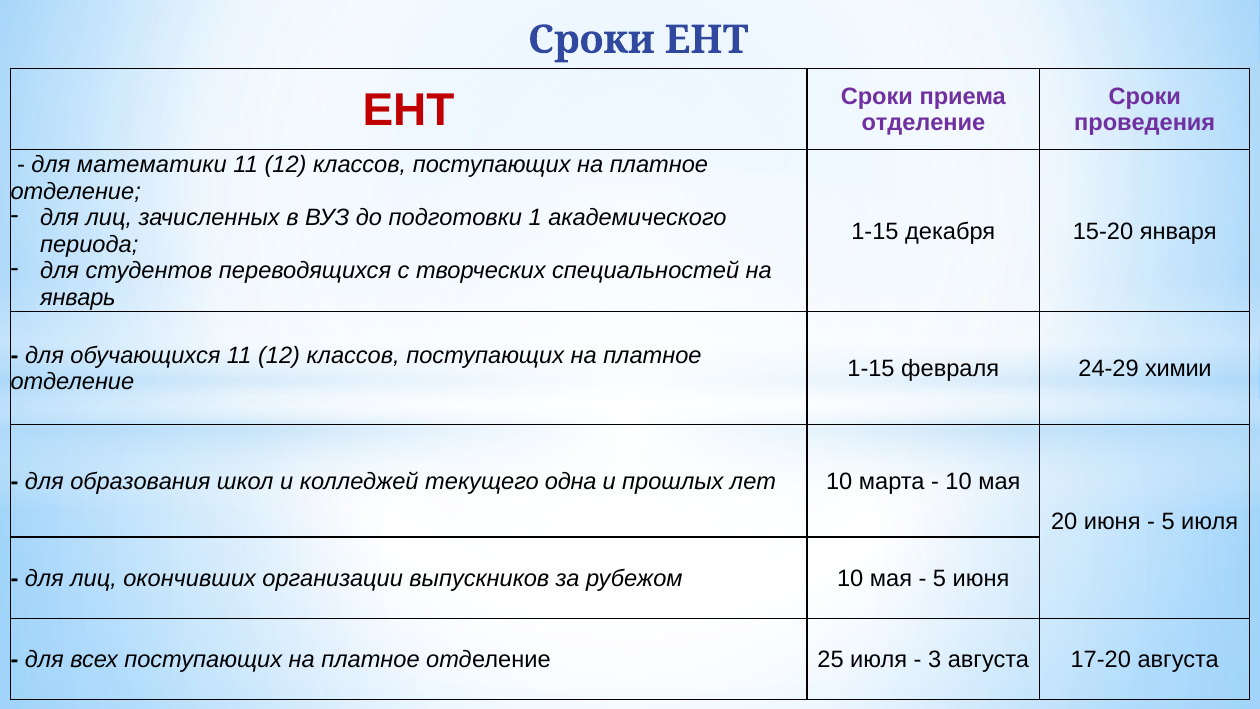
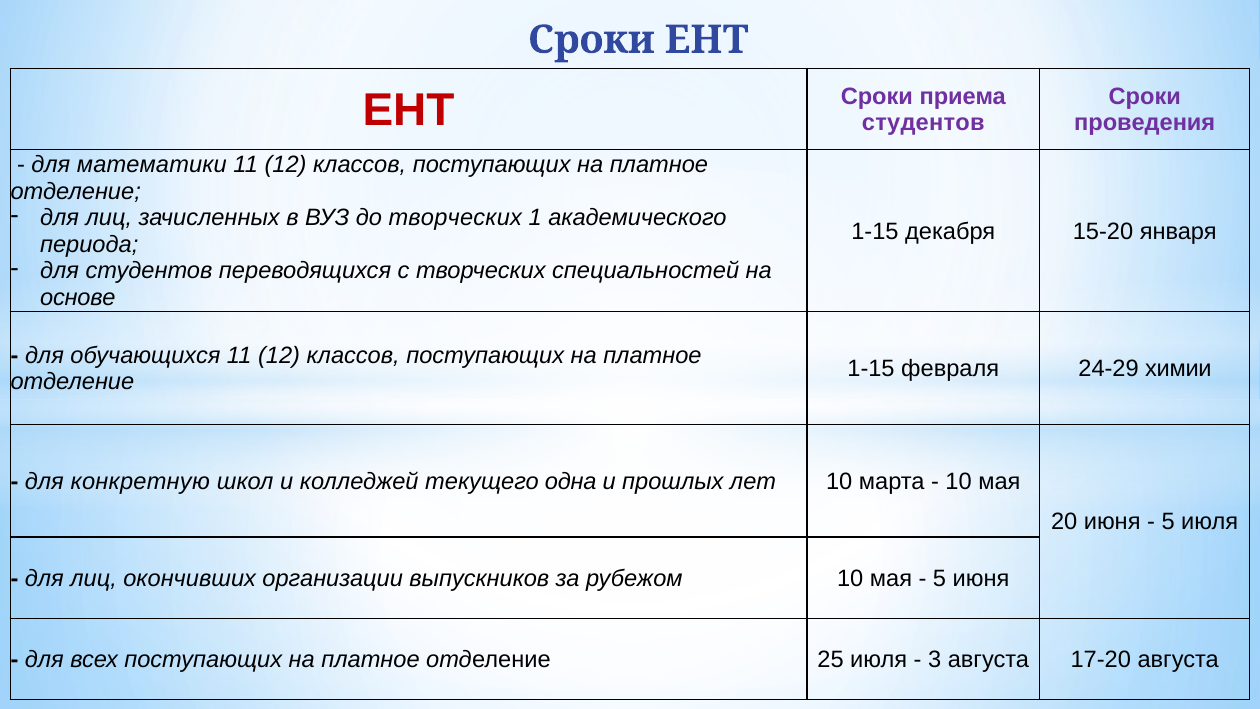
отделение: отделение -> студентов (923, 123)
до подготовки: подготовки -> творческих (455, 218)
январь: январь -> основе (78, 297)
образования: образования -> конкретную (140, 481)
